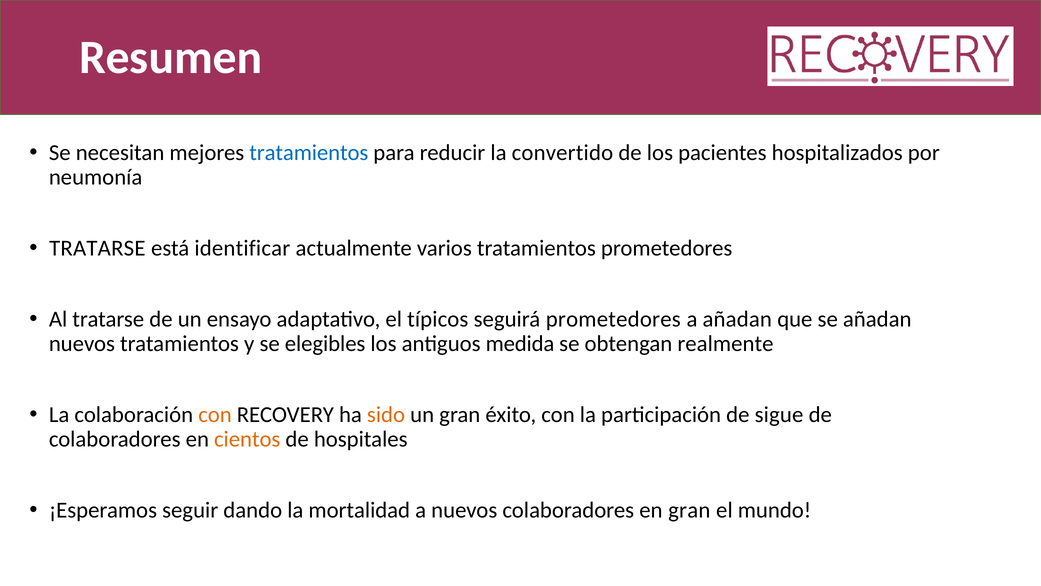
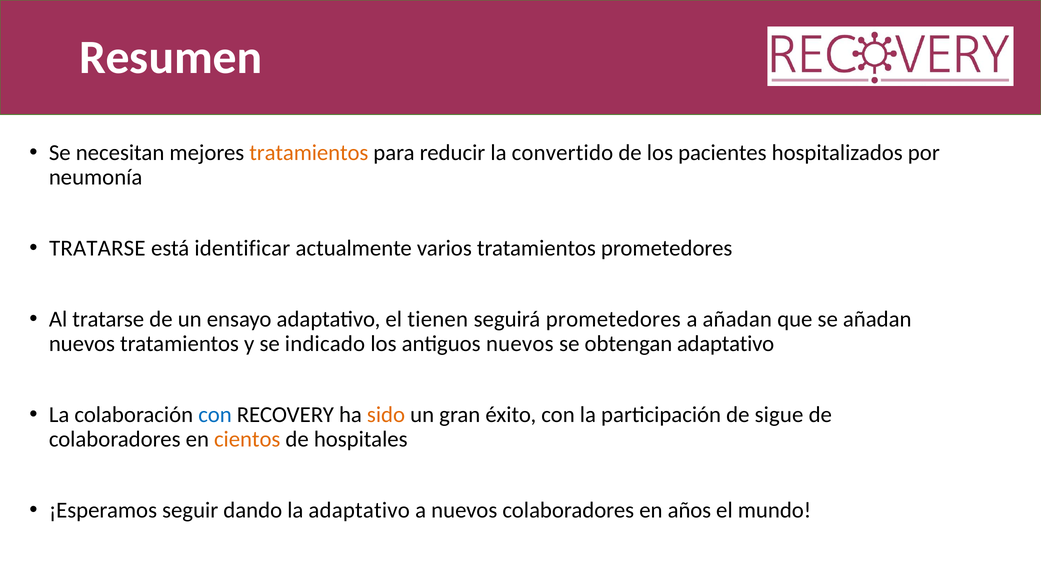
tratamientos colour: blue -> orange (309, 152)
típicos: típicos -> tienen (438, 319)
elegibles: elegibles -> indicado (325, 343)
antiguos medida: medida -> nuevos (520, 343)
obtengan realmente: realmente -> adaptativo (726, 343)
con colour: orange -> blue (215, 414)
la mortalidad: mortalidad -> adaptativo (359, 510)
en gran: gran -> años (689, 510)
